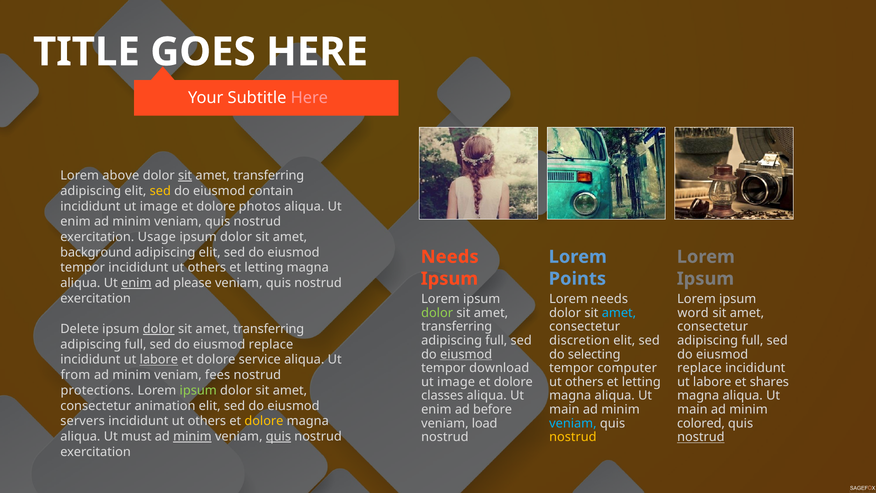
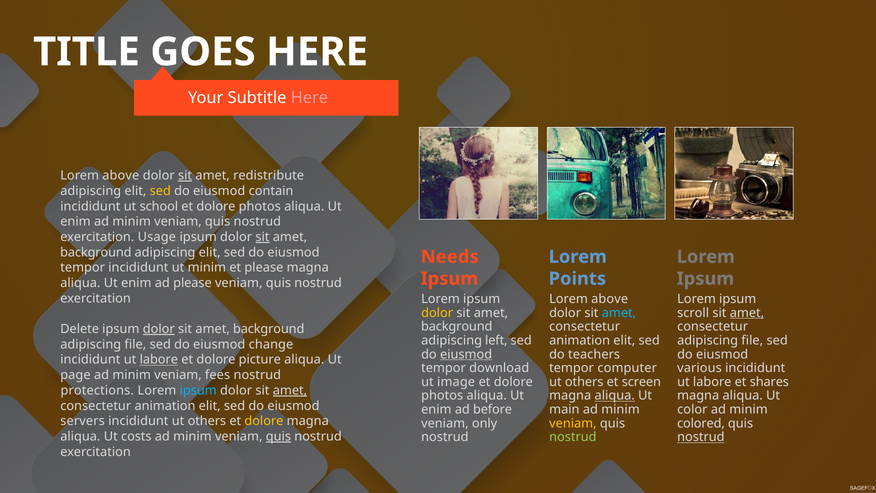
transferring: transferring -> redistribute (269, 176)
incididunt ut image: image -> school (159, 206)
sit underline: none -> present (262, 237)
tempor incididunt ut others: others -> minim (207, 268)
letting: letting -> please (264, 268)
enim underline: present -> none (136, 283)
needs: needs -> above (610, 299)
dolor colour: light green -> yellow (437, 313)
word: word -> scroll (693, 313)
amet underline: none -> present (747, 313)
transferring: transferring -> background (457, 327)
transferring: transferring -> background (269, 329)
full: full -> left (496, 340)
discretion: discretion -> animation (580, 340)
full: full -> file (752, 340)
full: full -> file (135, 344)
replace: replace -> change (271, 344)
selecting: selecting -> teachers (594, 354)
service: service -> picture (260, 360)
replace: replace -> various (699, 368)
from: from -> page (75, 375)
letting: letting -> screen (641, 382)
ipsum colour: light green -> light blue (198, 390)
amet underline: none -> present (290, 390)
classes: classes -> photos (442, 396)
aliqua underline: none -> present (615, 396)
main: main -> color (692, 409)
load: load -> only (485, 423)
veniam colour: light blue -> yellow (573, 423)
must: must -> costs (136, 436)
minim underline: present -> none (192, 436)
nostrud colour: yellow -> light green (573, 437)
